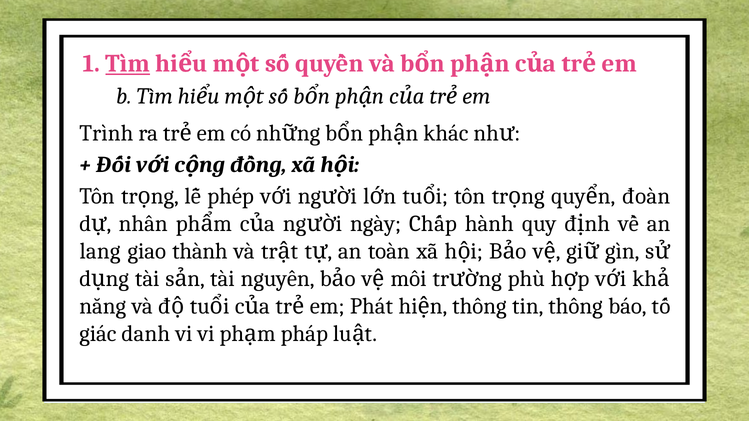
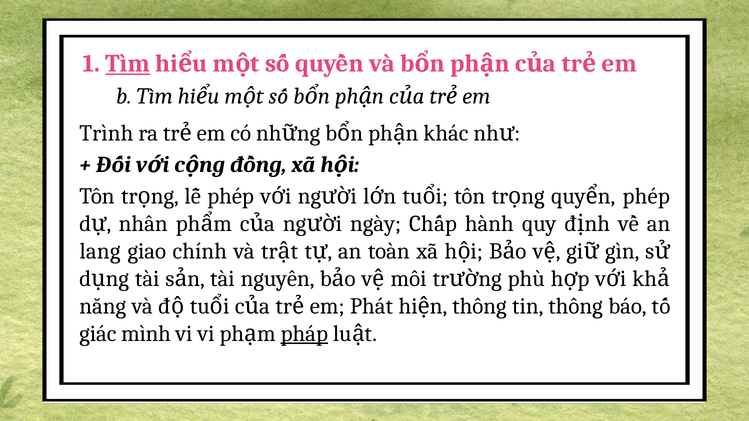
đoàn: đoàn -> phép (646, 196)
thành: thành -> chính (200, 251)
danh: danh -> mình (146, 334)
pháp underline: none -> present (304, 334)
